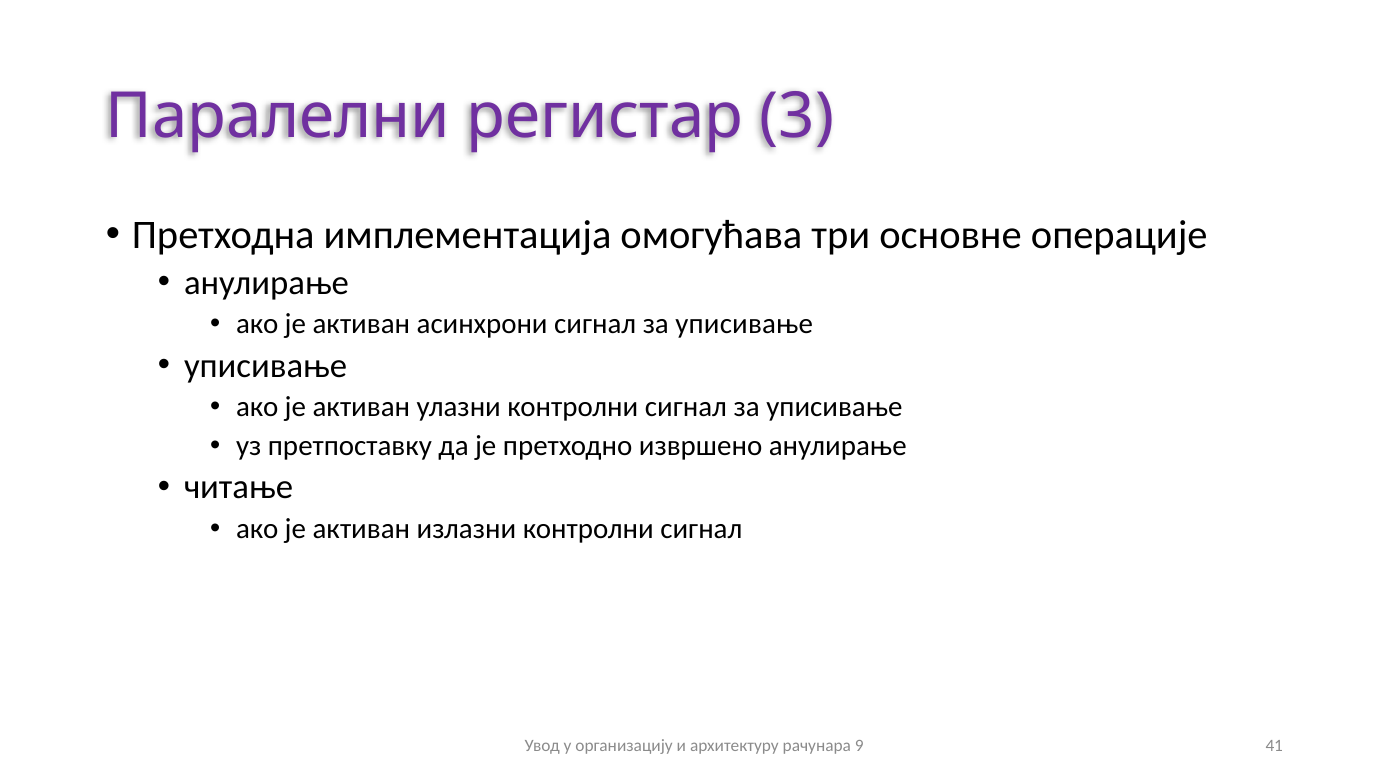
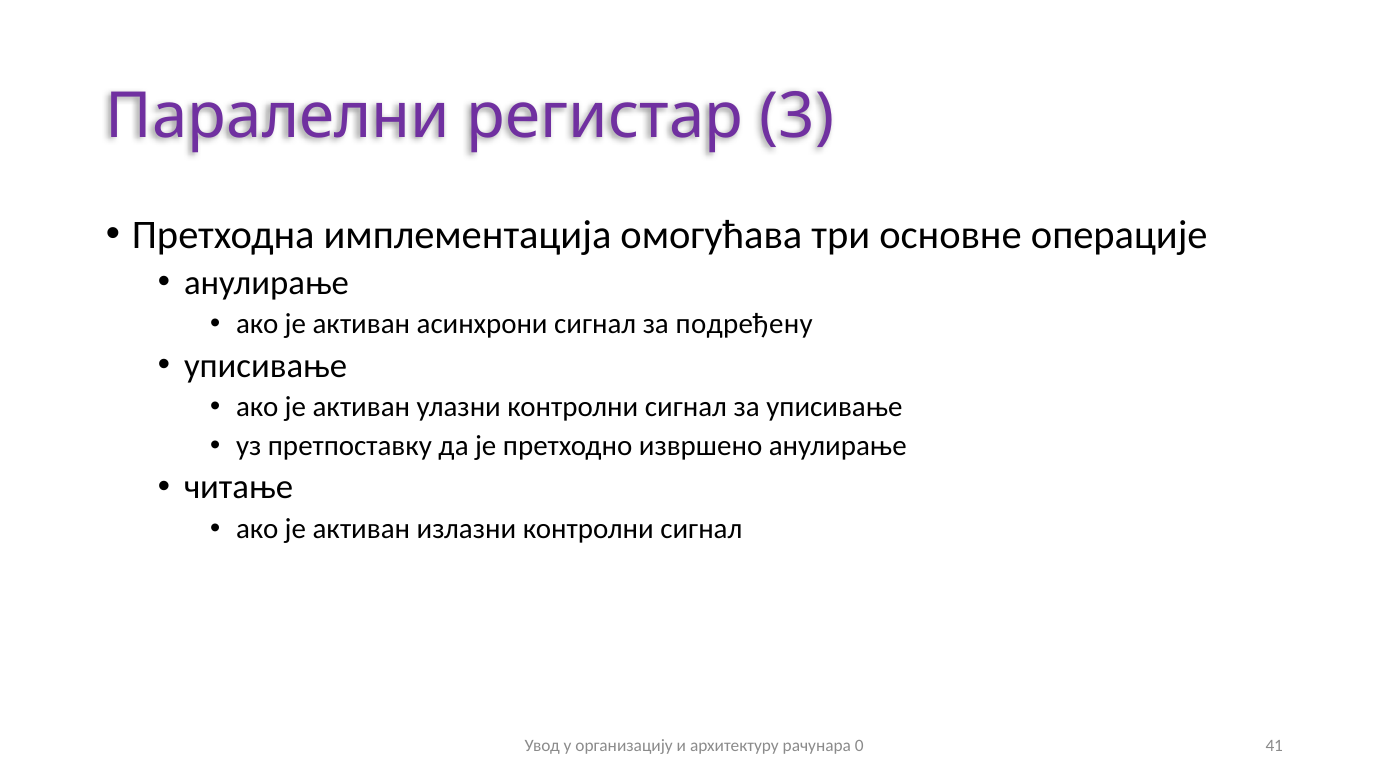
уписивање: уписивање -> подређену (744, 324)
9: 9 -> 0 (859, 746)
